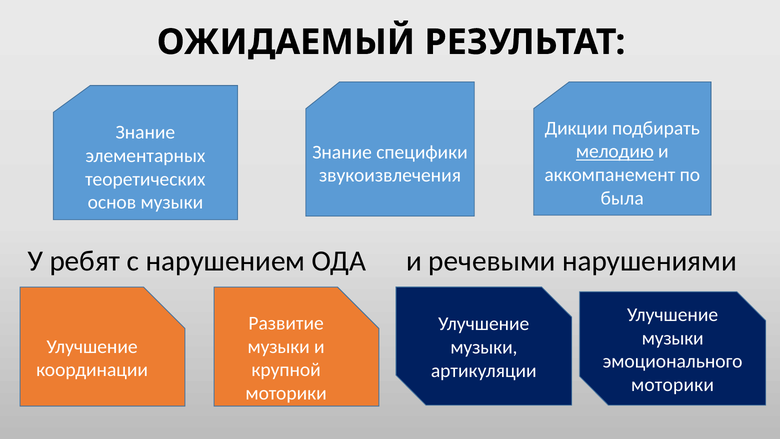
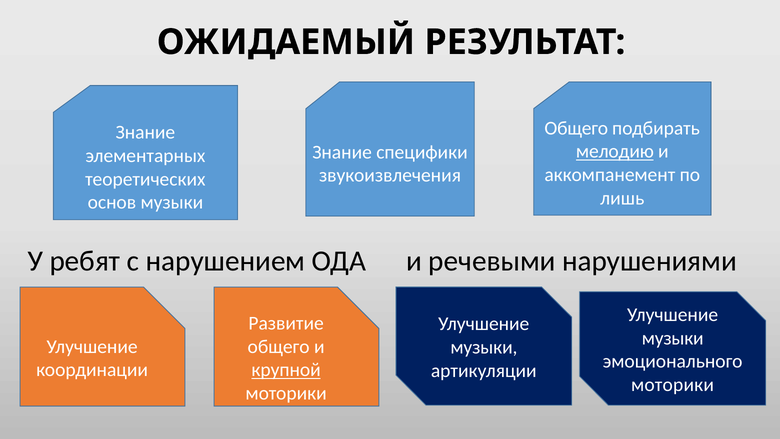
Дикции: Дикции -> Общего (576, 128)
была: была -> лишь (622, 198)
музыки: музыки -> общего (279, 346)
крупной underline: none -> present (286, 370)
